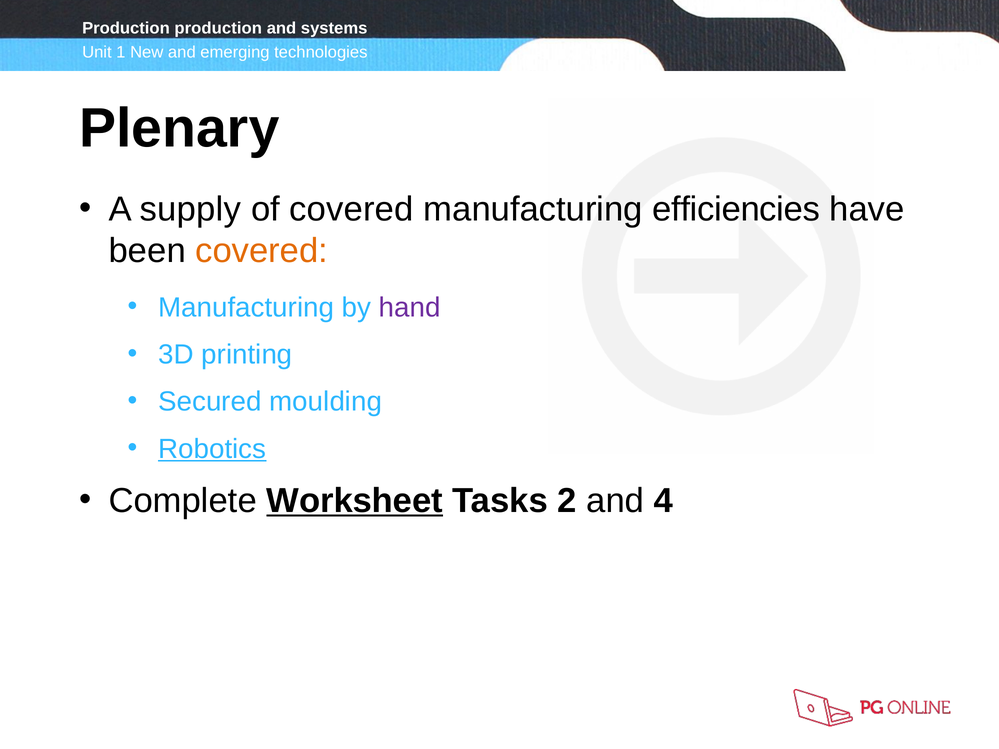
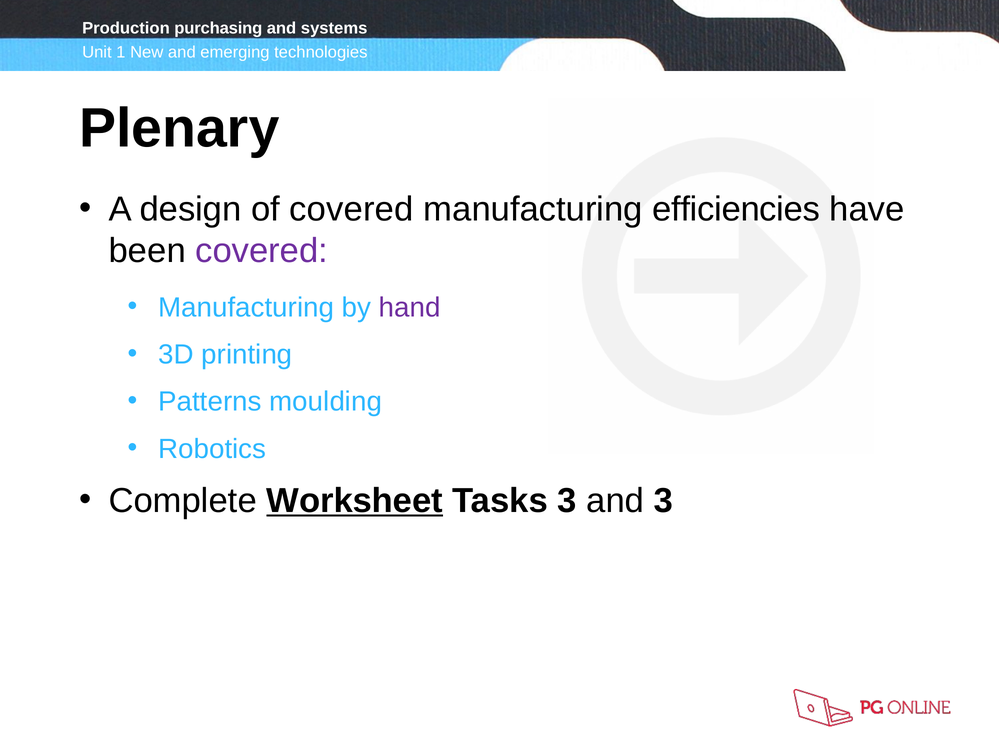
production: production -> purchasing (218, 28)
supply: supply -> design (191, 209)
covered colour: orange -> purple (262, 251)
Secured: Secured -> Patterns (210, 402)
Robotics underline: present -> none (212, 449)
Tasks 2: 2 -> 3 (567, 501)
and 4: 4 -> 3 (663, 501)
